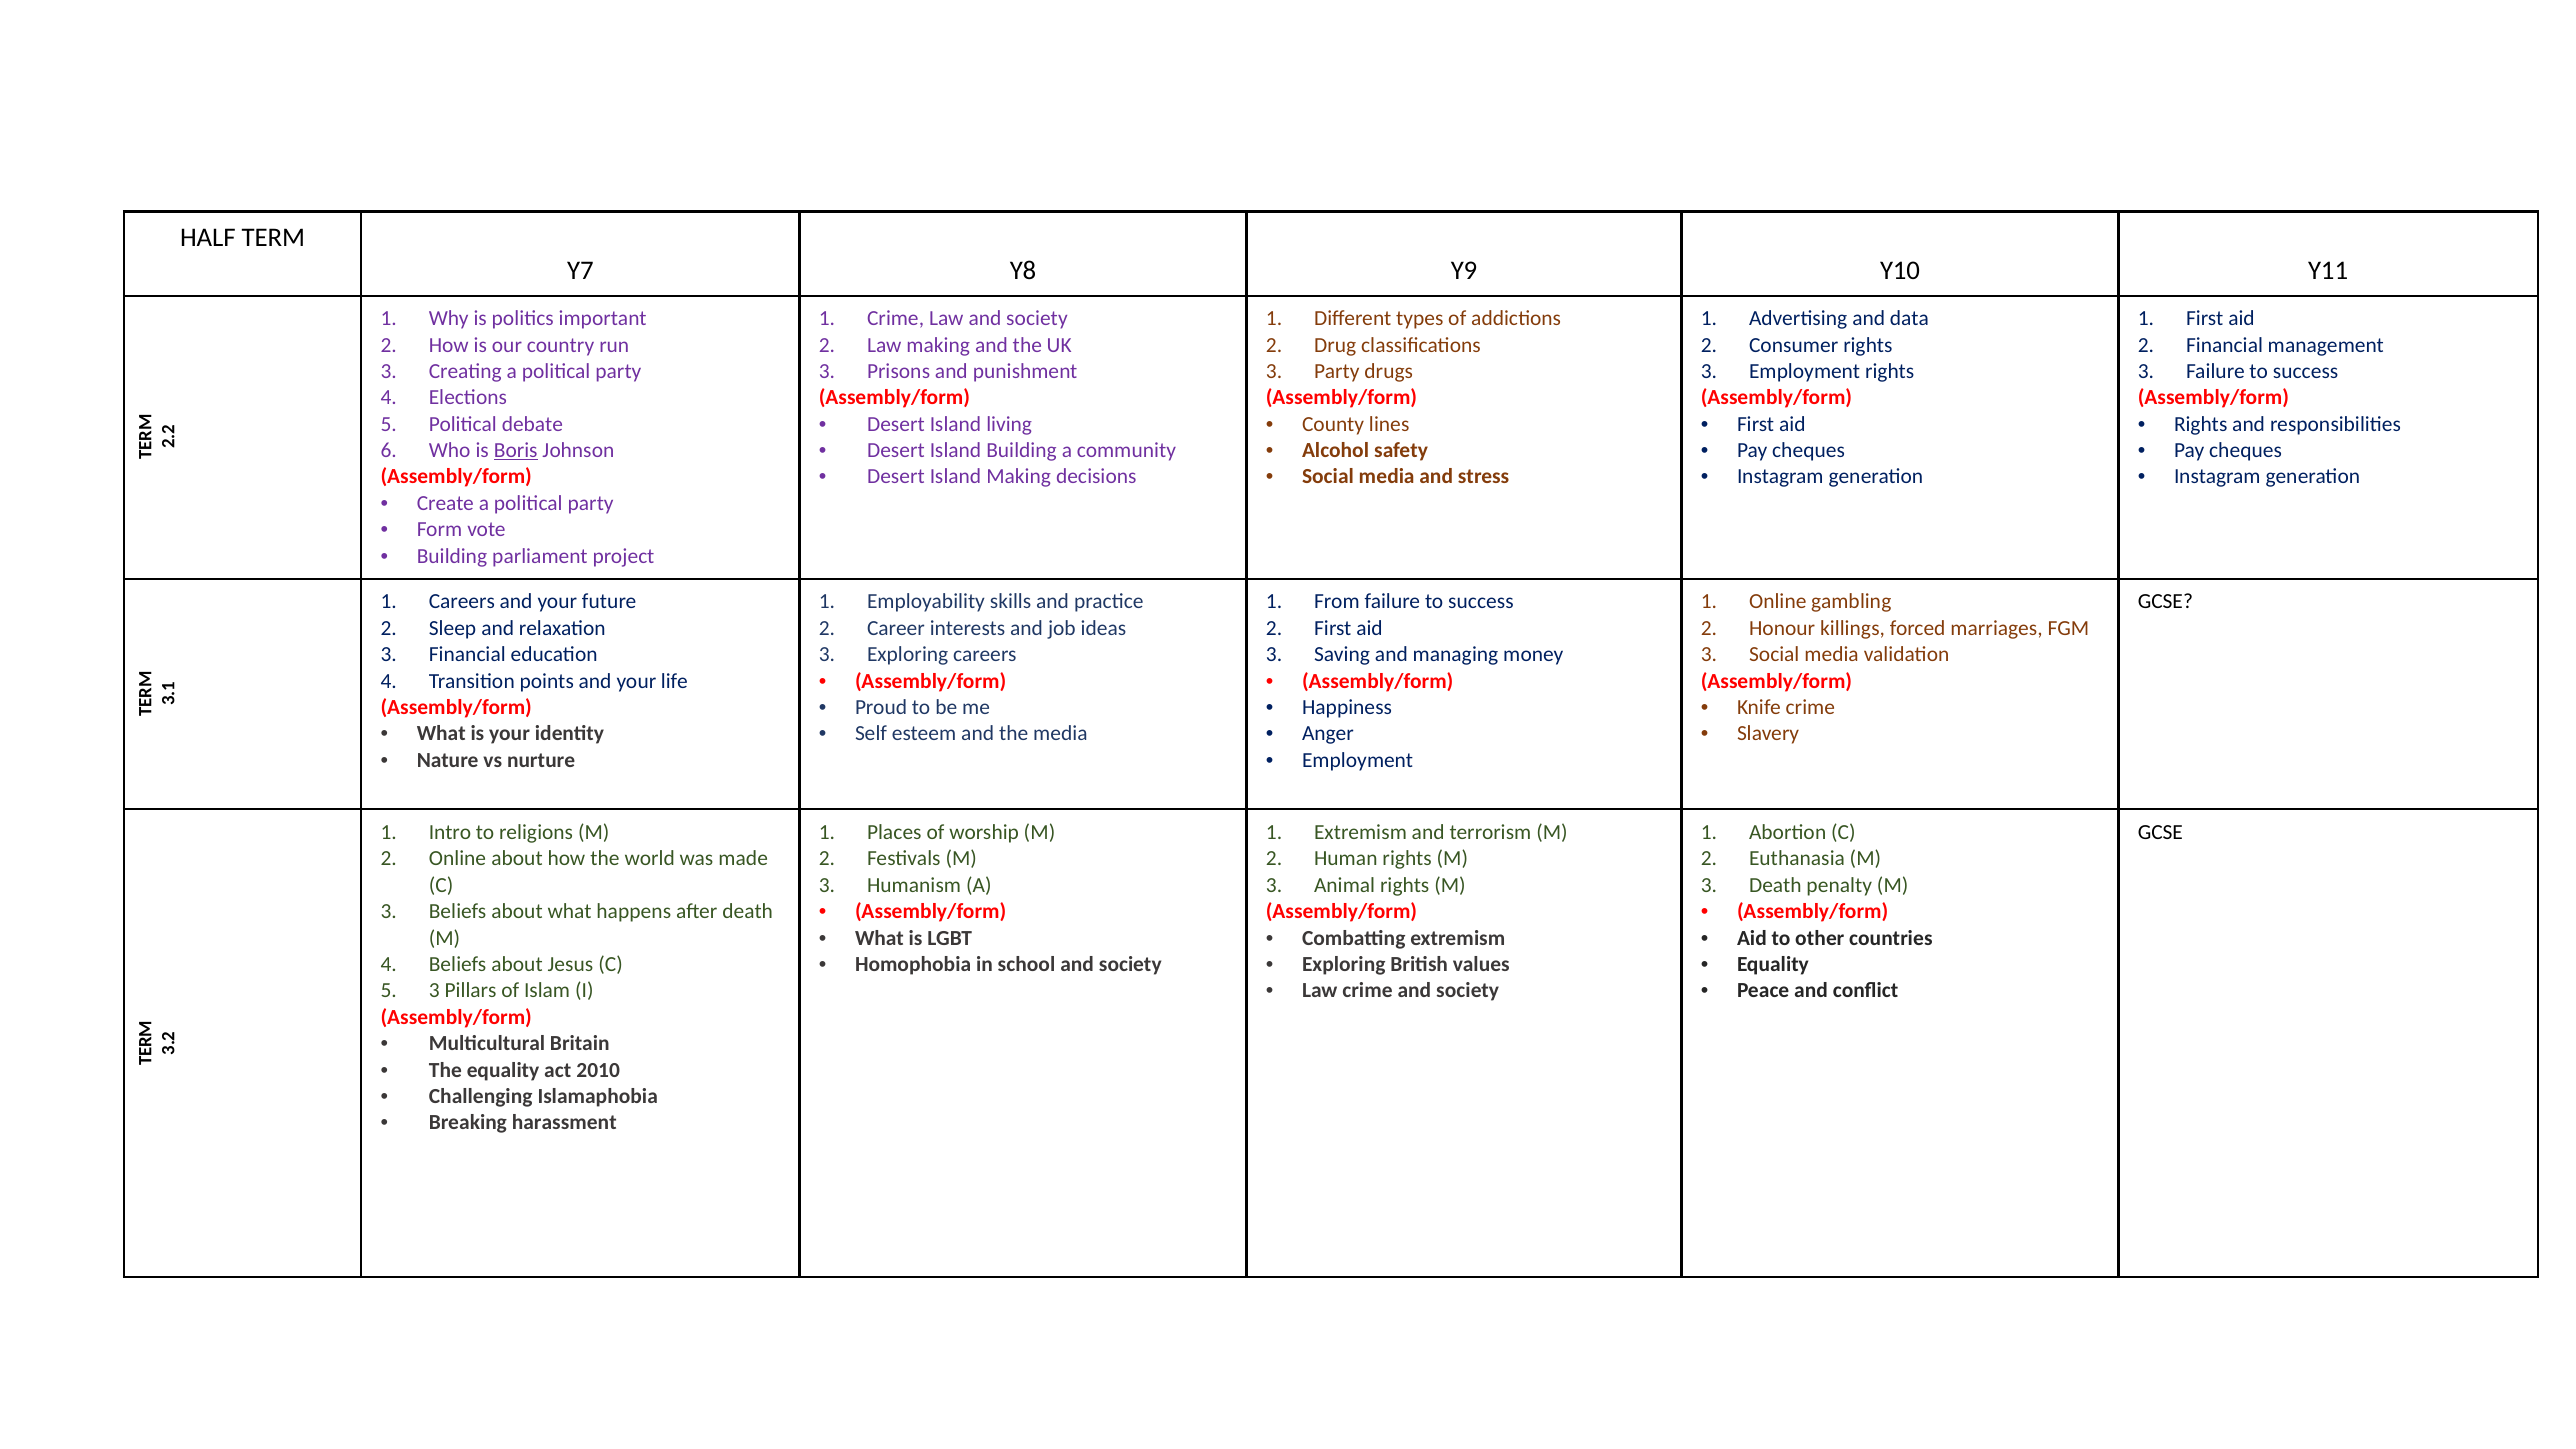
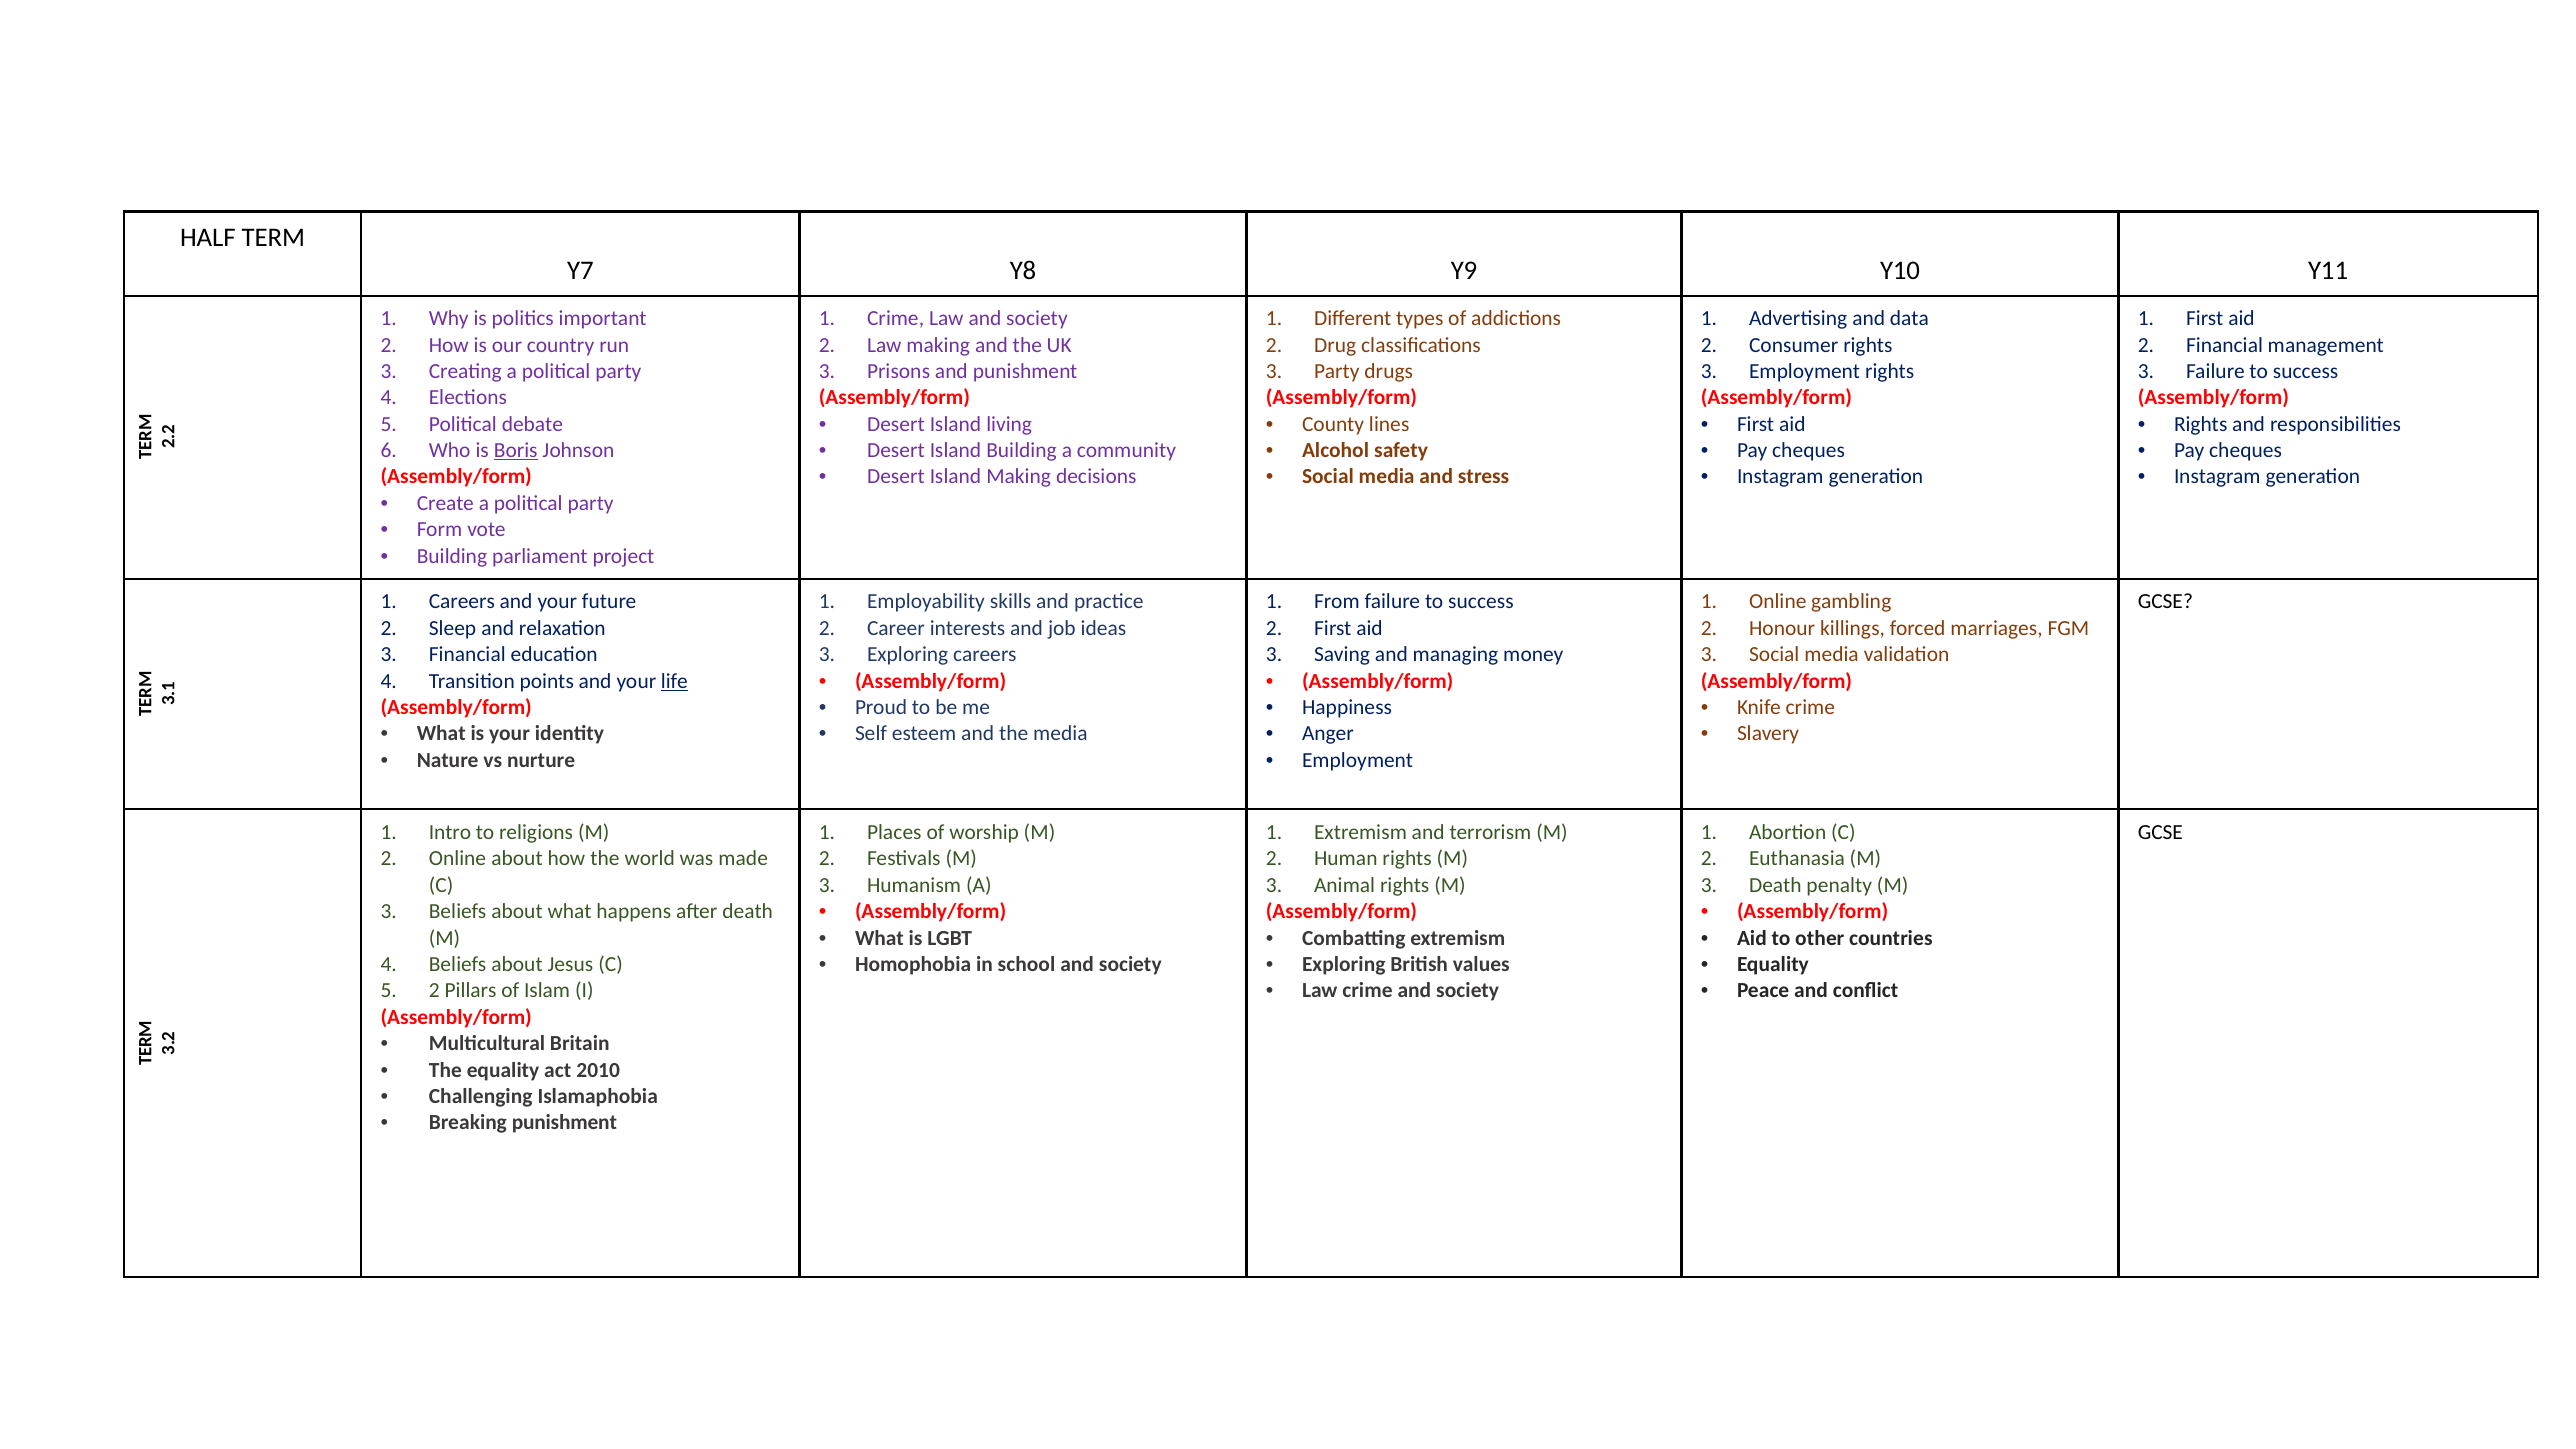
life underline: none -> present (674, 681)
5 3: 3 -> 2 (434, 991)
Breaking harassment: harassment -> punishment (564, 1123)
